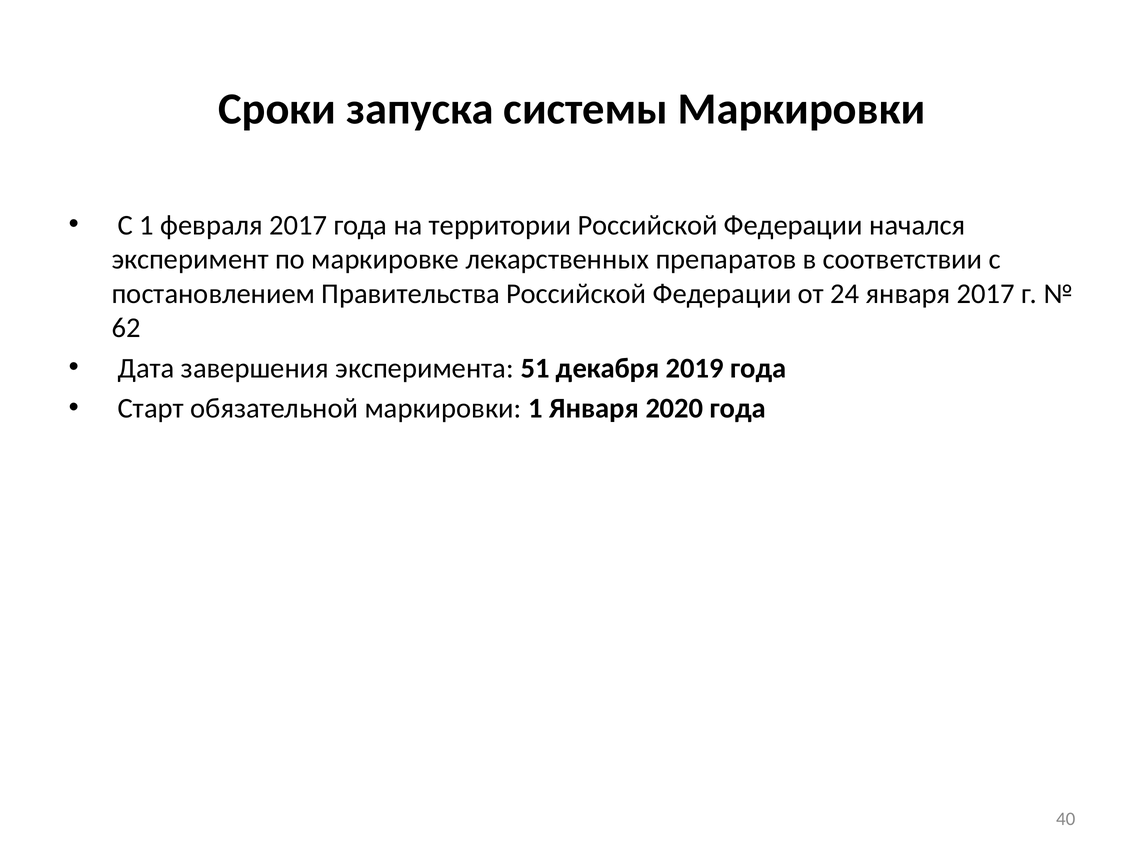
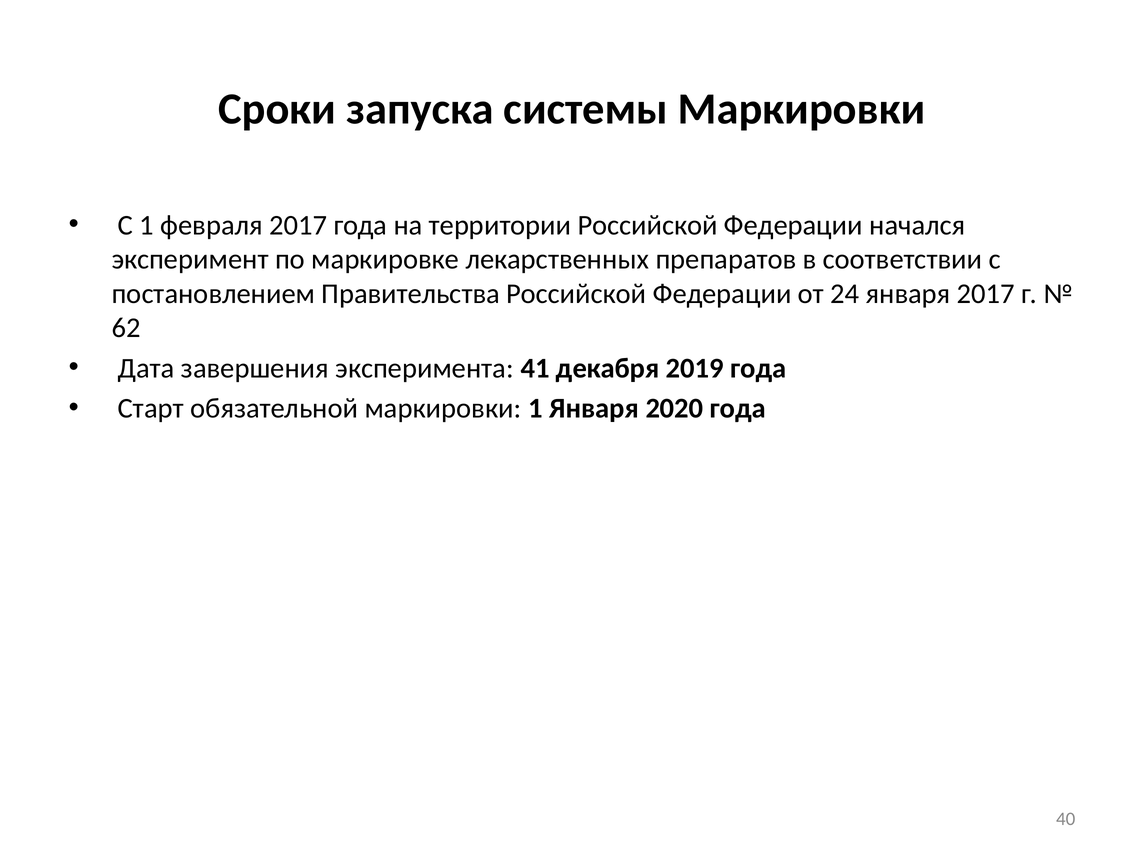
51: 51 -> 41 (535, 368)
